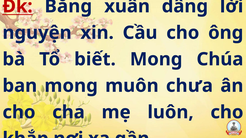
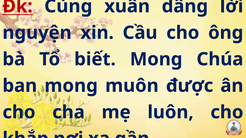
Bằng: Bằng -> Cùng (68, 6)
chưa: chưa -> được (190, 86)
